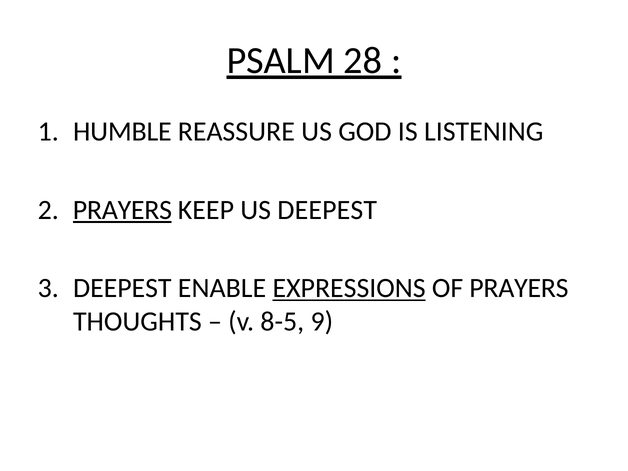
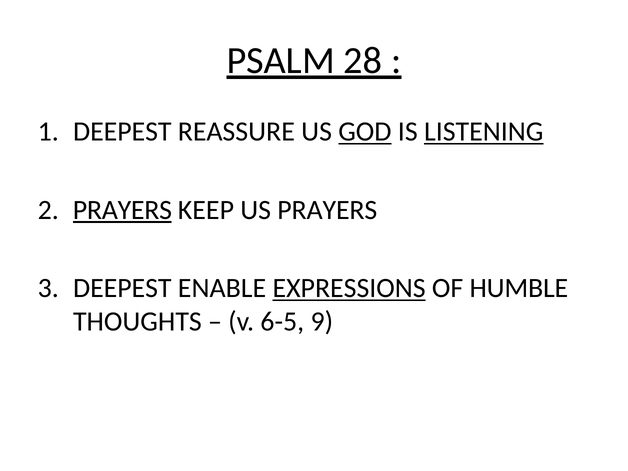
HUMBLE: HUMBLE -> DEEPEST (122, 132)
GOD underline: none -> present (365, 132)
LISTENING underline: none -> present (484, 132)
US DEEPEST: DEEPEST -> PRAYERS (327, 210)
OF PRAYERS: PRAYERS -> HUMBLE (519, 288)
8-5: 8-5 -> 6-5 (282, 322)
